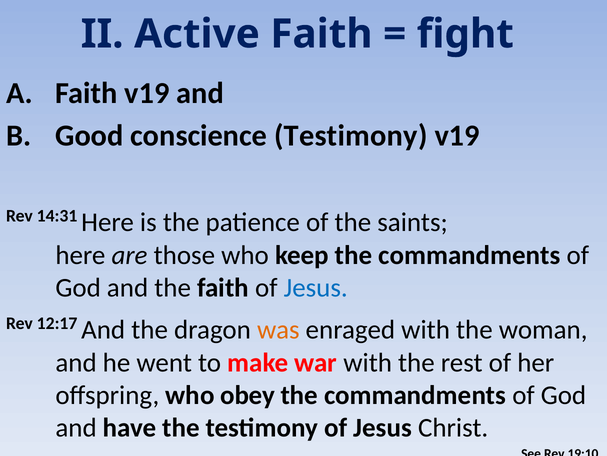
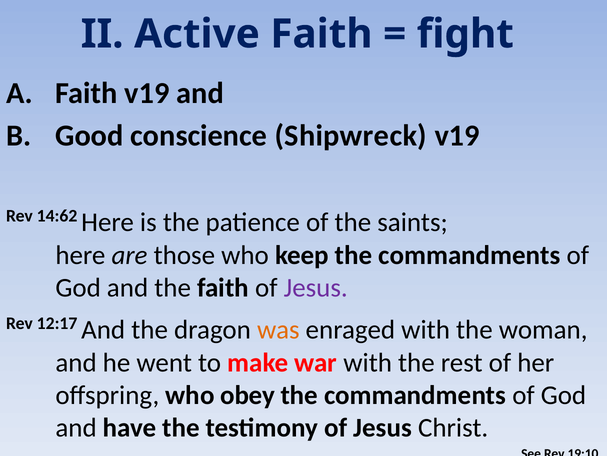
conscience Testimony: Testimony -> Shipwreck (351, 136)
14:31: 14:31 -> 14:62 (57, 216)
Jesus colour: blue -> purple (316, 287)
